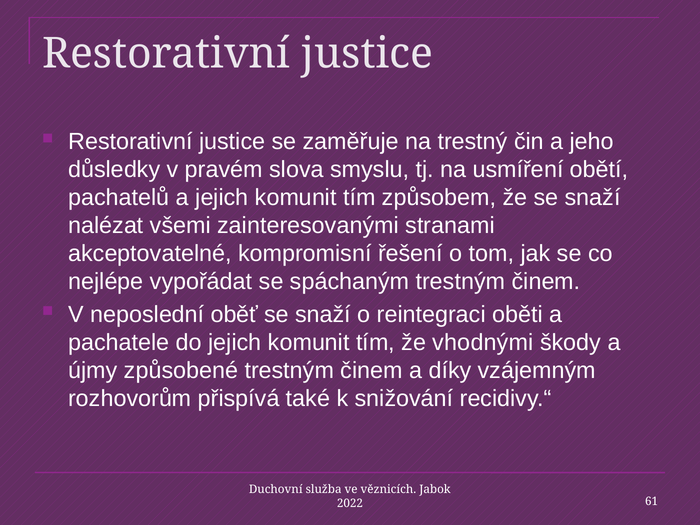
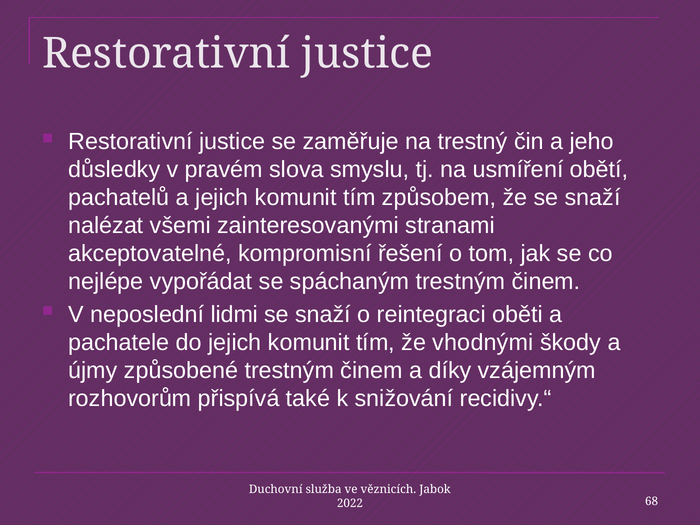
oběť: oběť -> lidmi (234, 314)
61: 61 -> 68 (652, 501)
